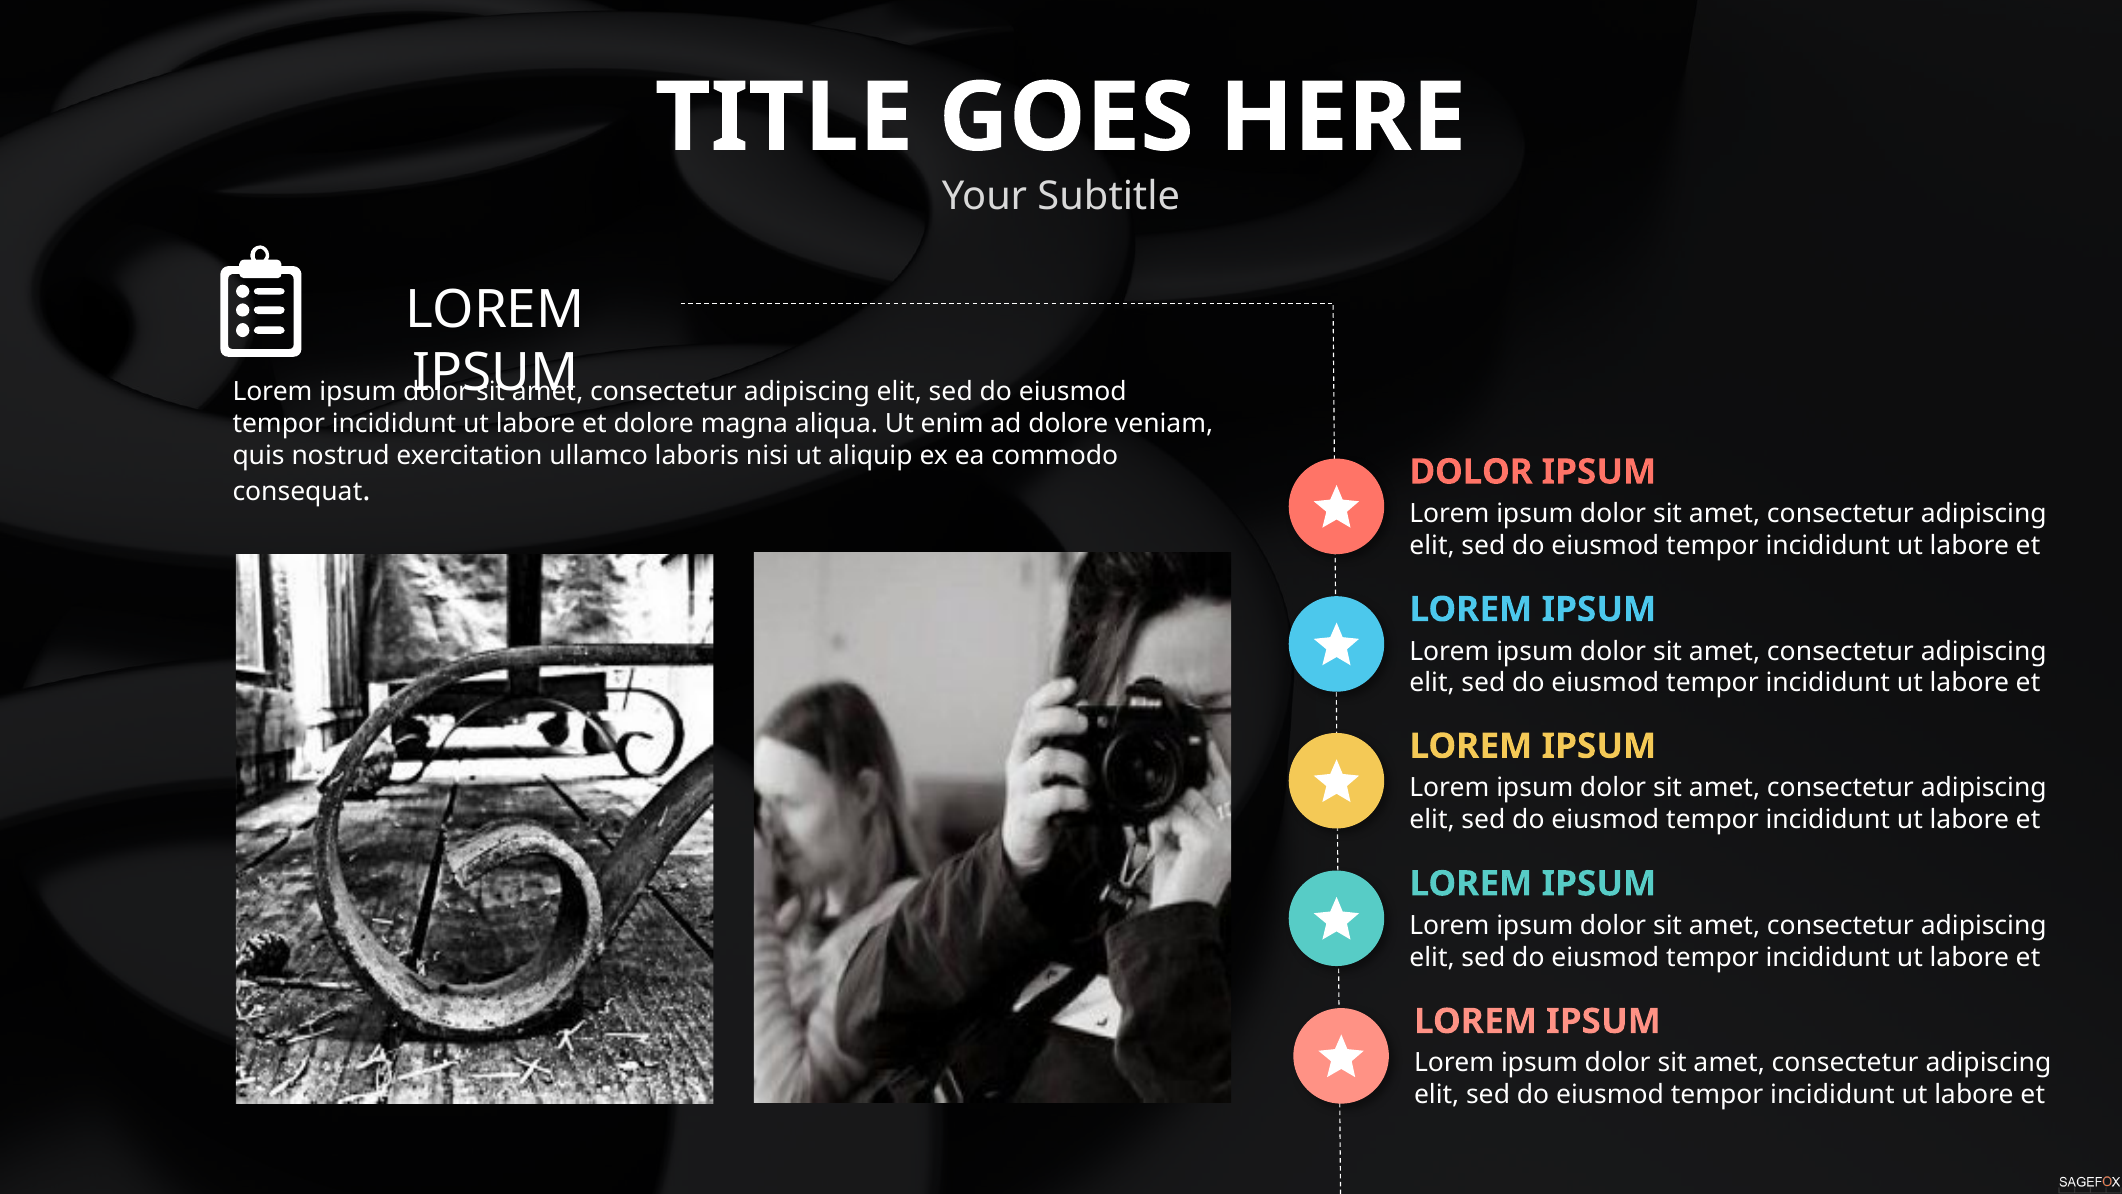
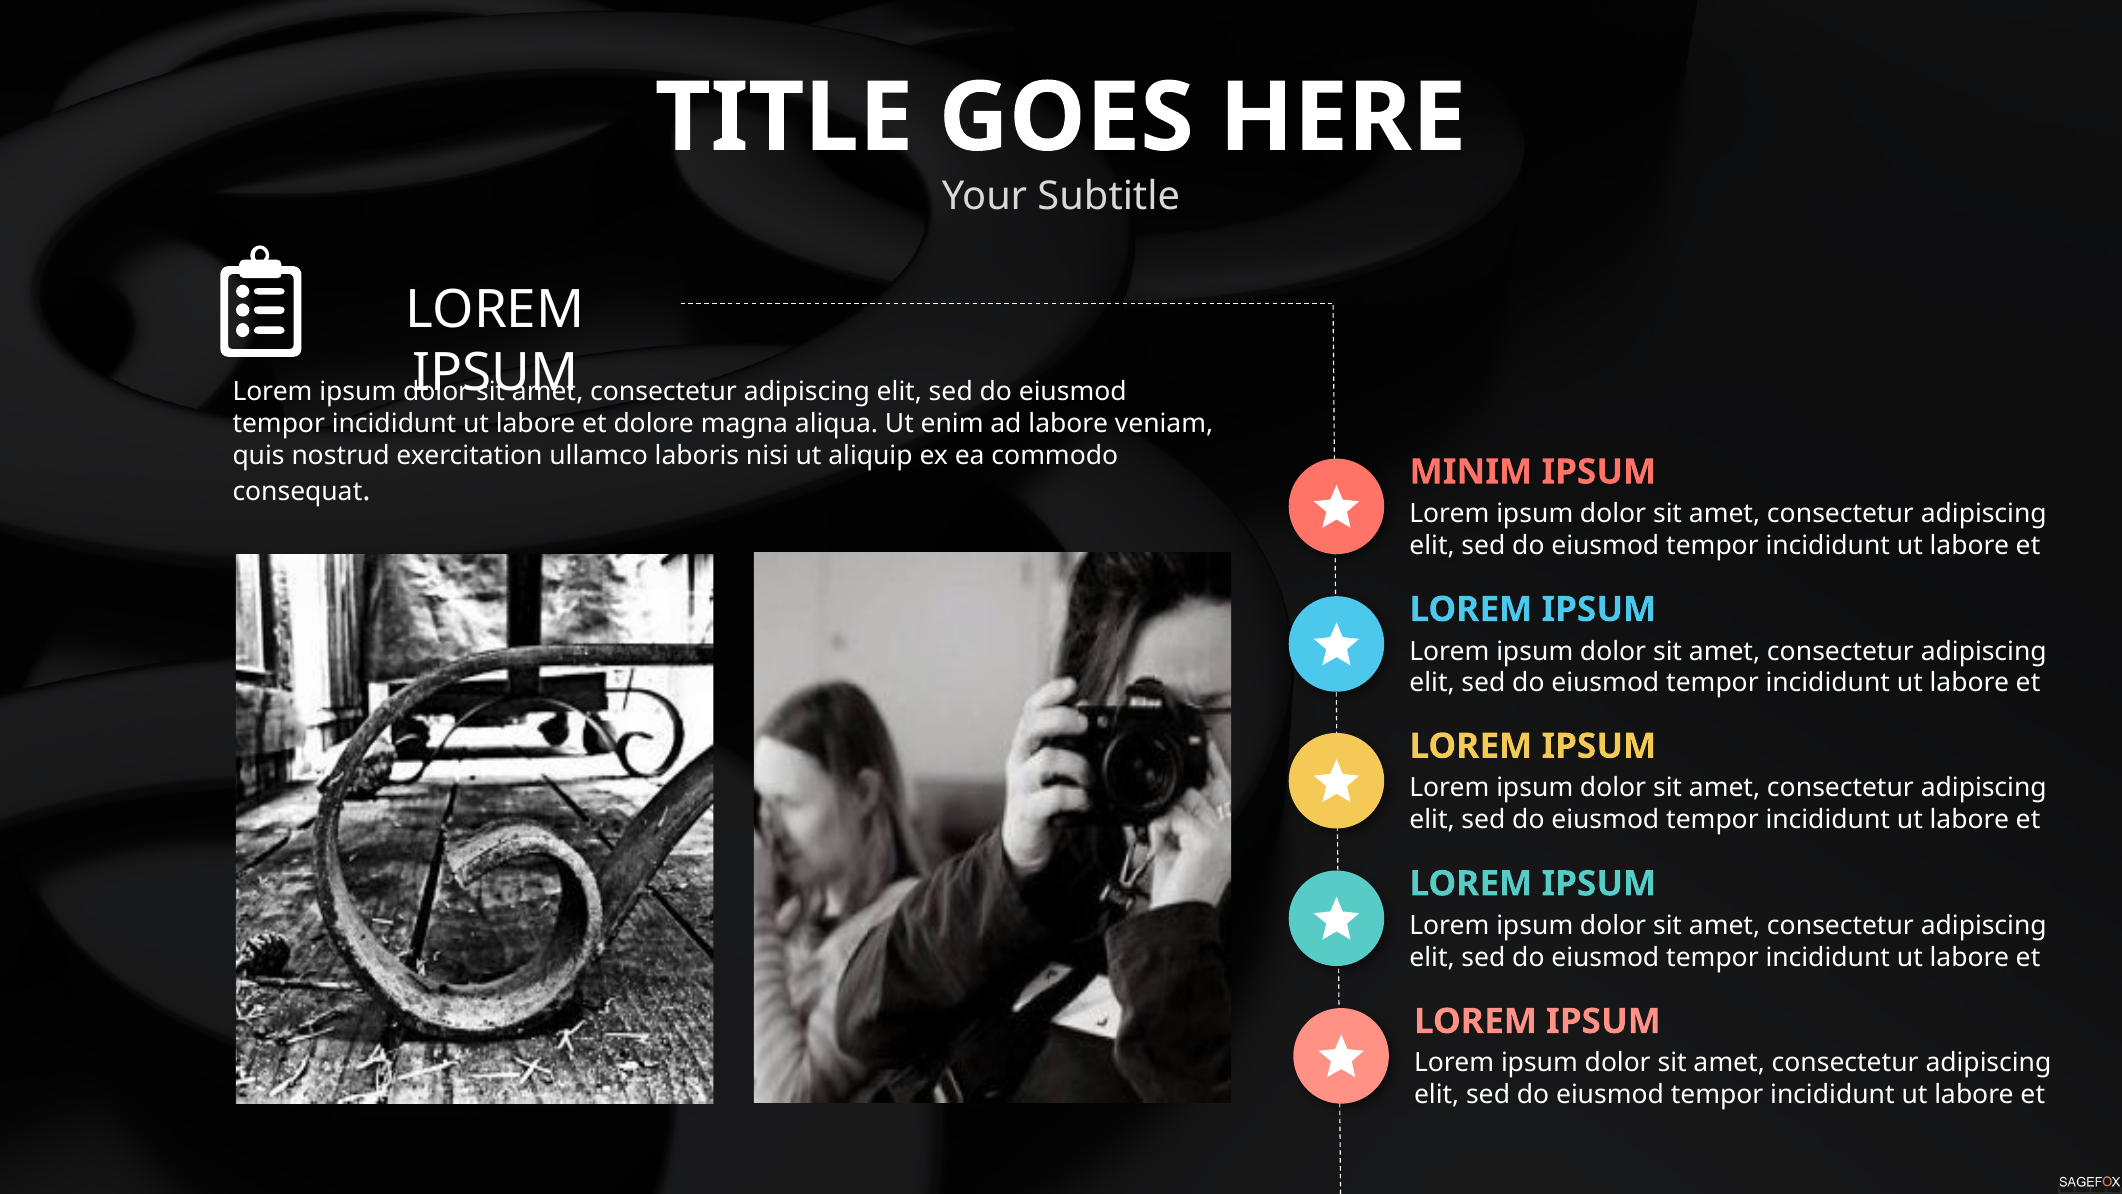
ad dolore: dolore -> labore (1068, 423)
DOLOR: DOLOR -> MINIM (1471, 472)
